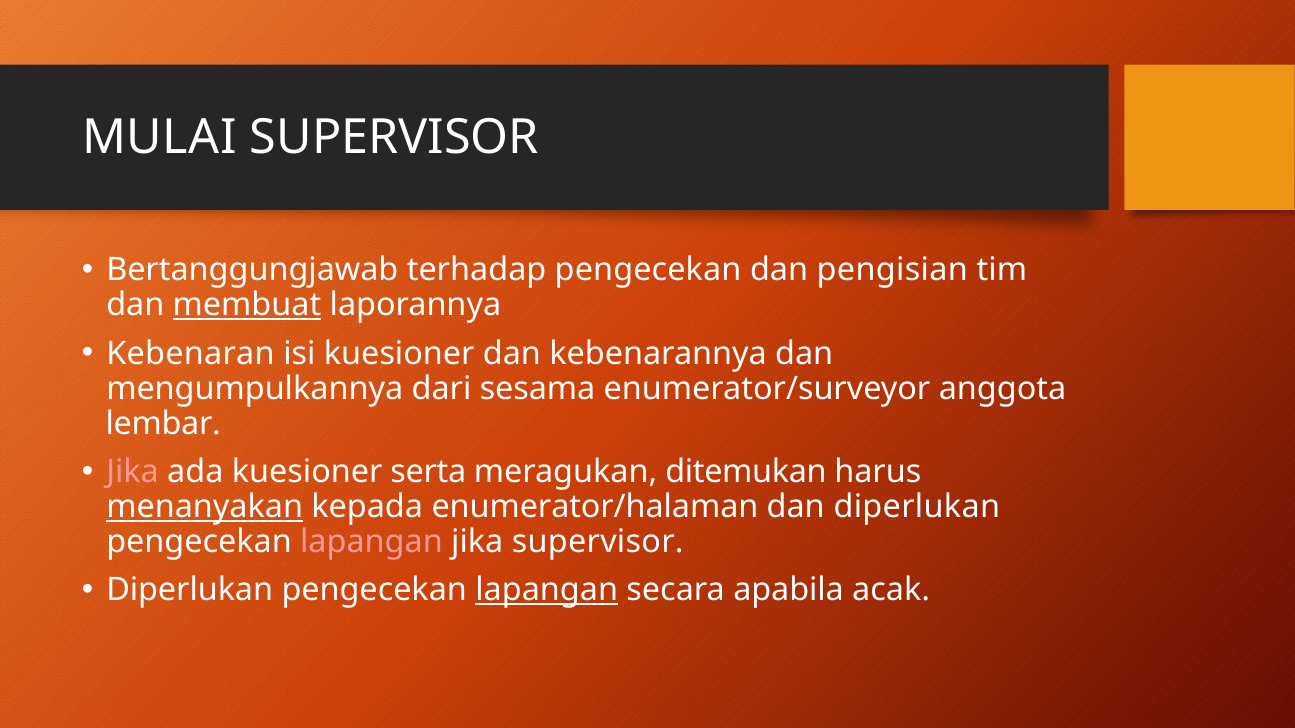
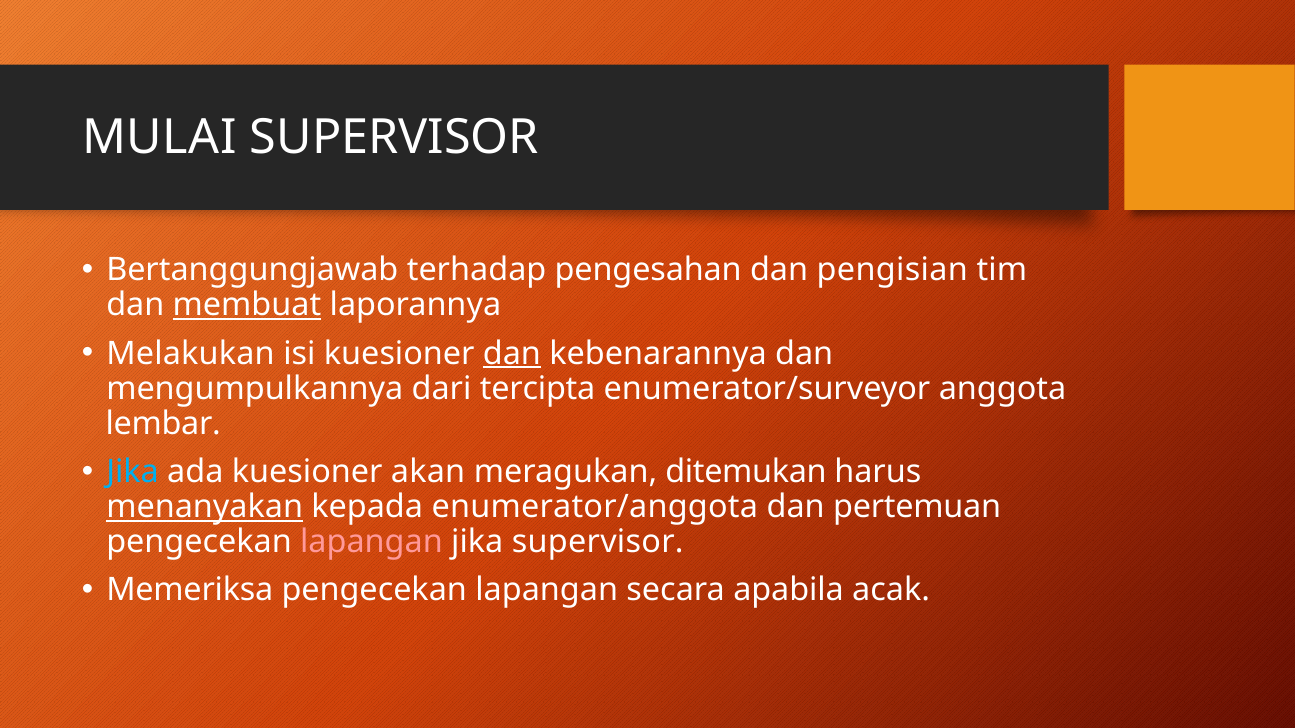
terhadap pengecekan: pengecekan -> pengesahan (648, 270)
Kebenaran: Kebenaran -> Melakukan (191, 354)
dan underline: none -> present (512, 354)
sesama: sesama -> tercipta (538, 389)
Jika colour: pink -> light blue (133, 472)
serta: serta -> akan (428, 472)
enumerator/halaman: enumerator/halaman -> enumerator/anggota (595, 507)
dan diperlukan: diperlukan -> pertemuan (917, 507)
Diperlukan: Diperlukan -> Memeriksa (190, 590)
lapangan underline: present -> none (547, 590)
